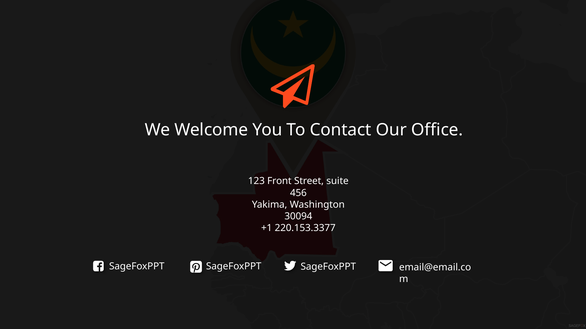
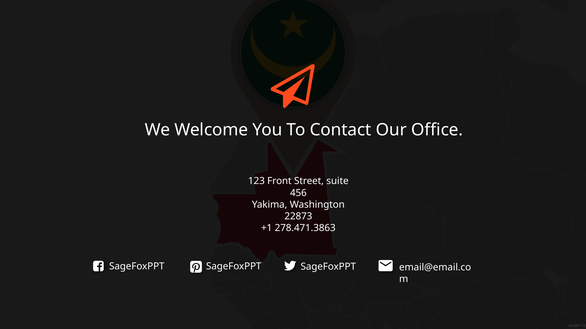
30094: 30094 -> 22873 (298, 217)
220.153.3377: 220.153.3377 -> 278.471.3863 (305, 228)
